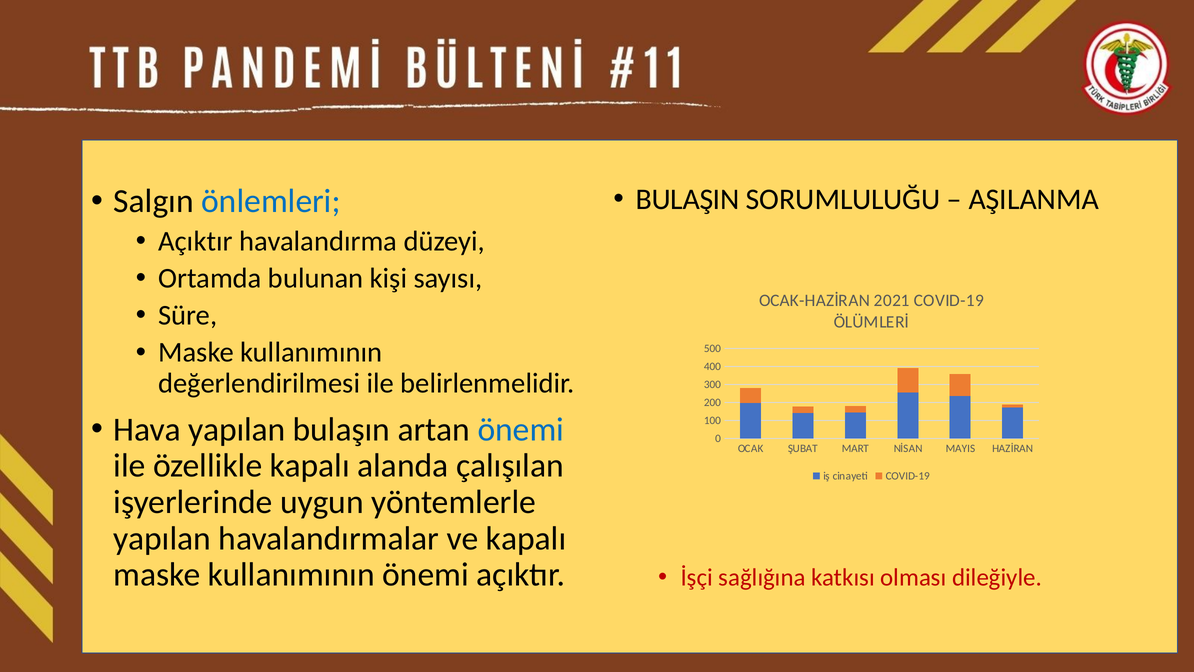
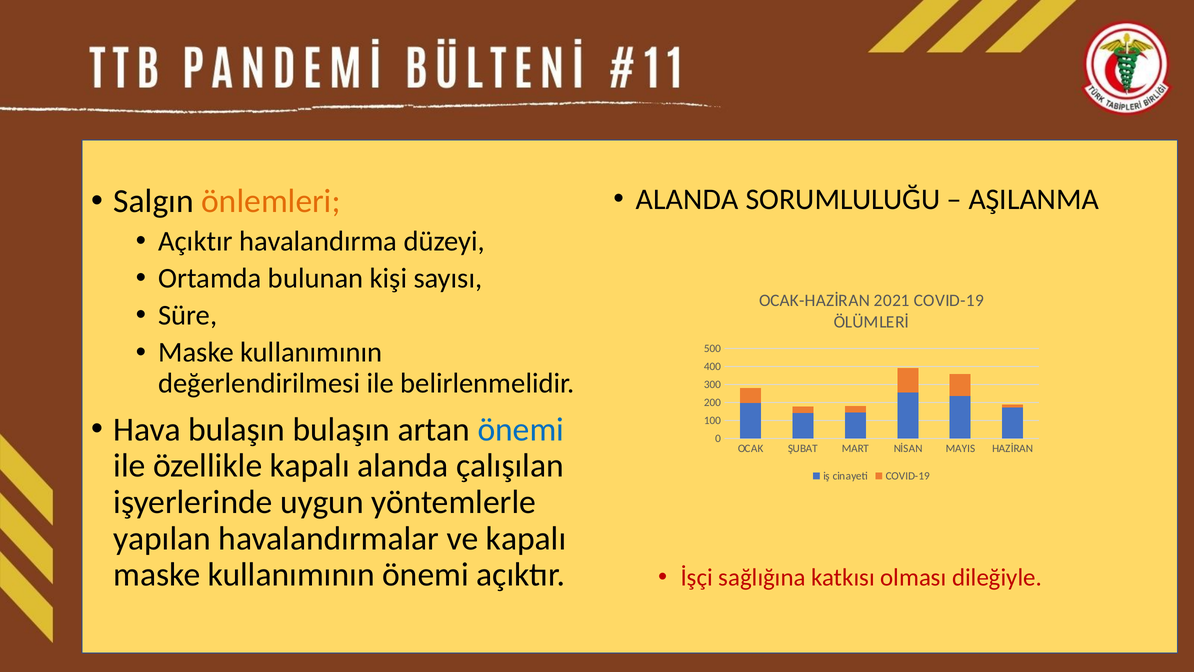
BULAŞIN: BULAŞIN -> ALANDA (687, 199)
önlemleri colour: blue -> orange (271, 201)
Hava yapılan: yapılan -> bulaşın (237, 429)
